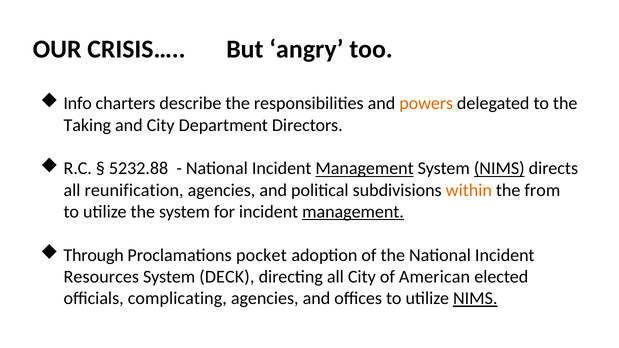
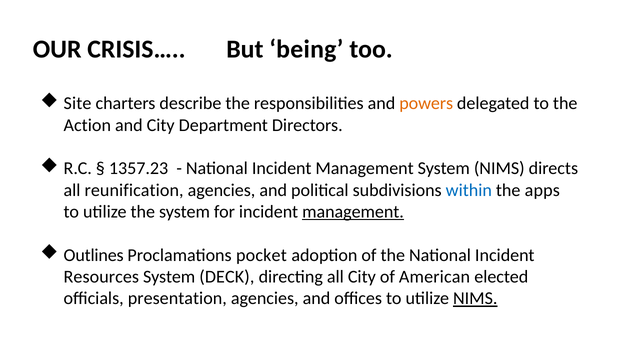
angry: angry -> being (306, 49)
Info: Info -> Site (77, 104)
Taking: Taking -> Action (87, 125)
5232.88: 5232.88 -> 1357.23 (139, 169)
Management underline: present -> none (365, 169)
NIMS underline: present -> none (499, 169)
within colour: orange -> blue (469, 190)
from: from -> apps (542, 190)
Through: Through -> Outlines (94, 255)
complicating: complicating -> presentation (177, 299)
